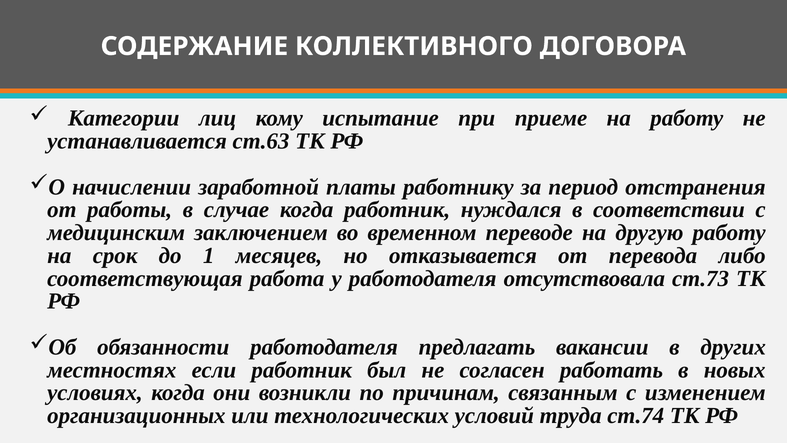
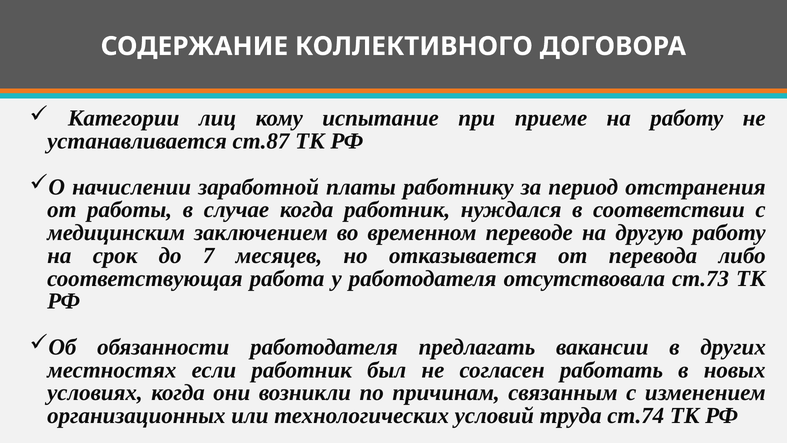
ст.63: ст.63 -> ст.87 (261, 141)
1: 1 -> 7 (209, 255)
